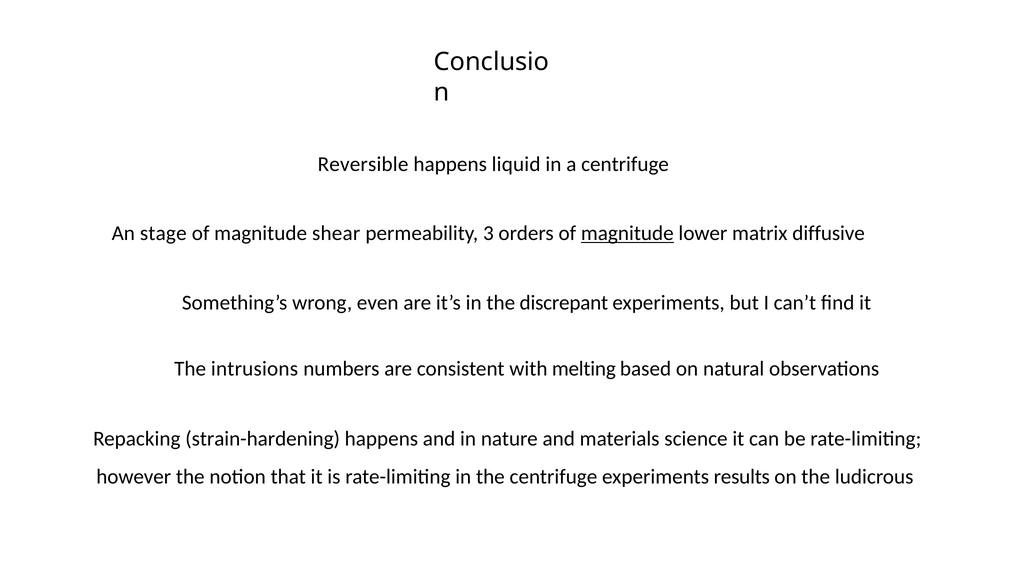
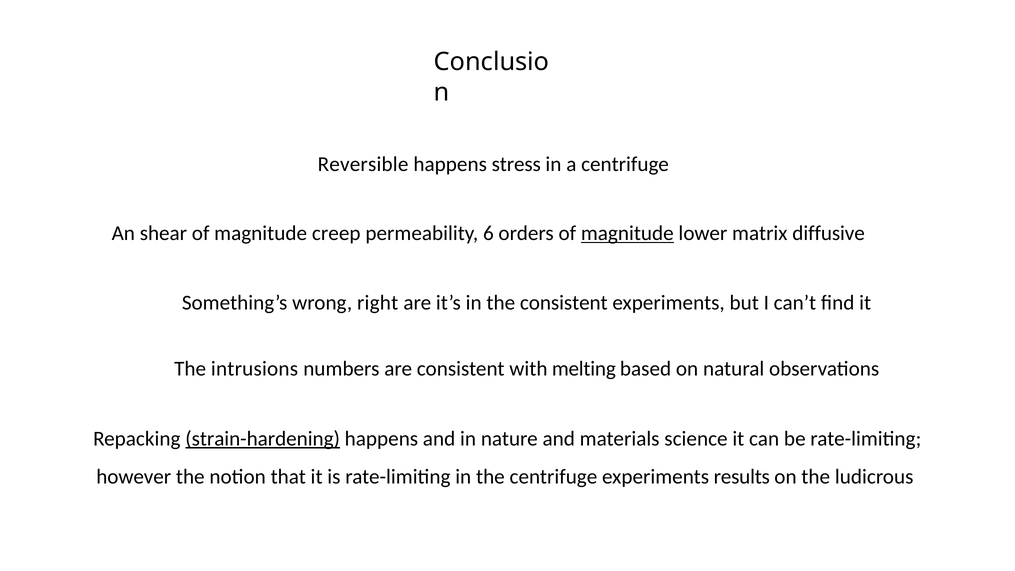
liquid: liquid -> stress (516, 164)
stage: stage -> shear (163, 233)
shear: shear -> creep (336, 233)
3: 3 -> 6 (488, 233)
even: even -> right (378, 303)
the discrepant: discrepant -> consistent (564, 303)
strain-hardening underline: none -> present (263, 439)
